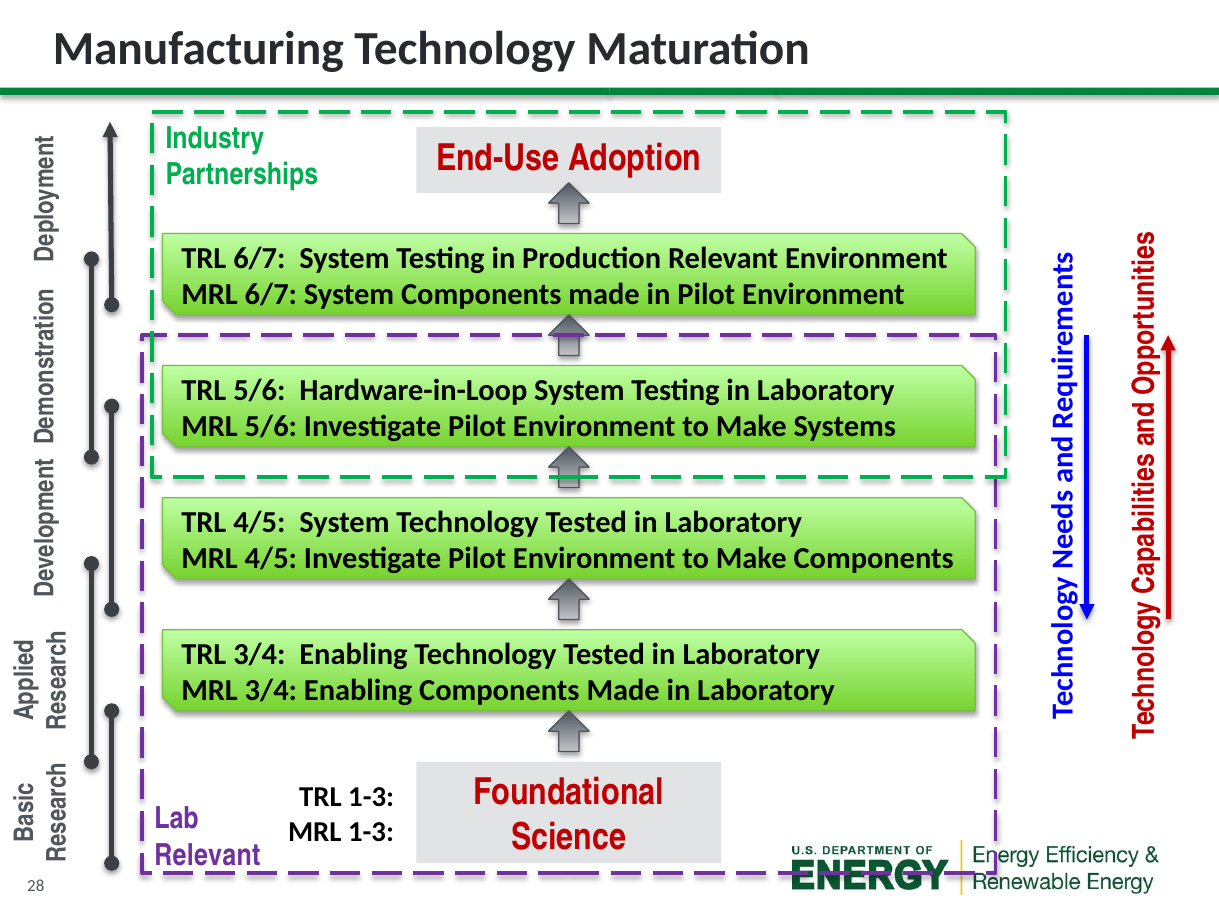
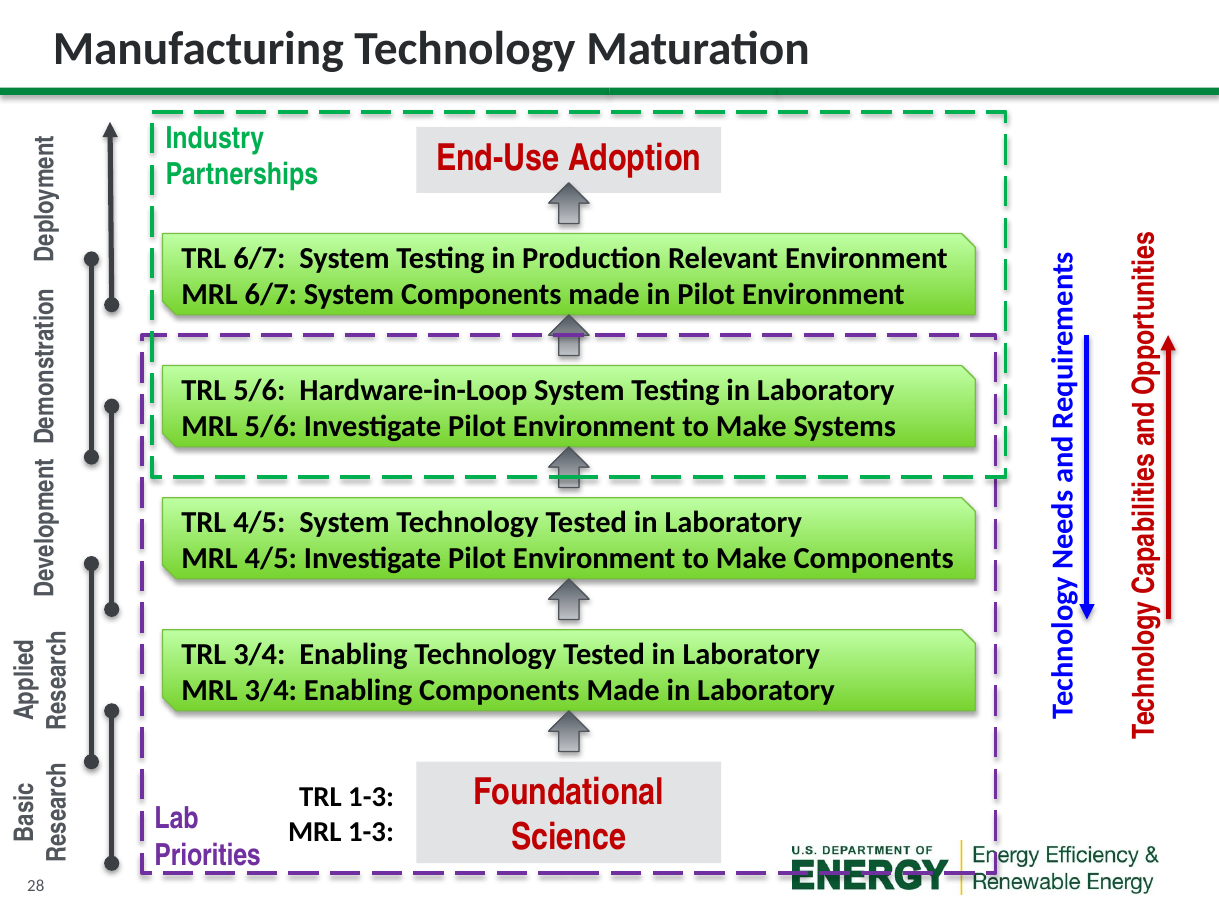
Relevant: Relevant -> Priorities (208, 855)
